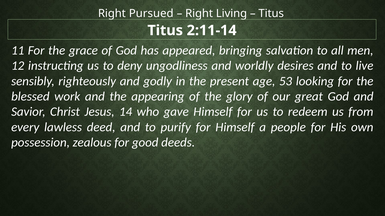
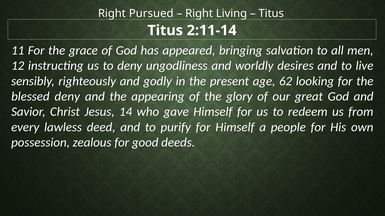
53: 53 -> 62 (286, 81)
blessed work: work -> deny (67, 97)
